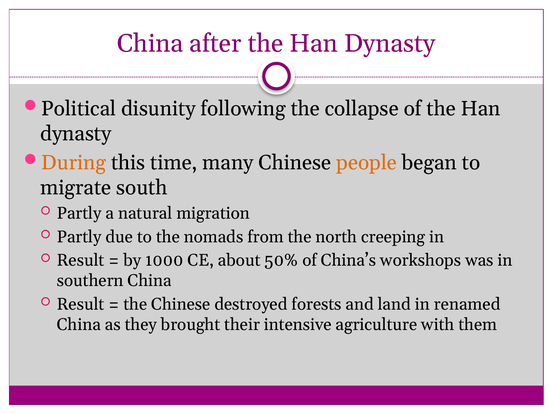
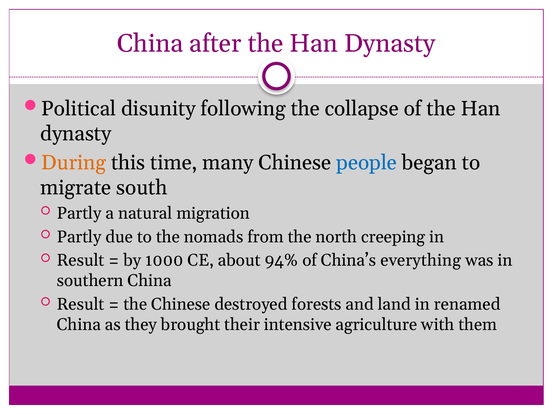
people colour: orange -> blue (367, 163)
50%: 50% -> 94% (281, 261)
workshops: workshops -> everything (421, 261)
